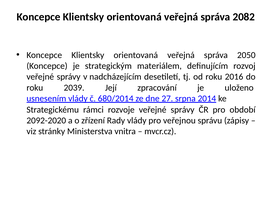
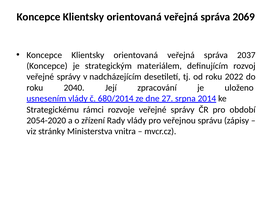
2082: 2082 -> 2069 (244, 17)
2050: 2050 -> 2037 (246, 55)
2016: 2016 -> 2022 (234, 77)
2039: 2039 -> 2040 (74, 88)
2092-2020: 2092-2020 -> 2054-2020 (46, 120)
